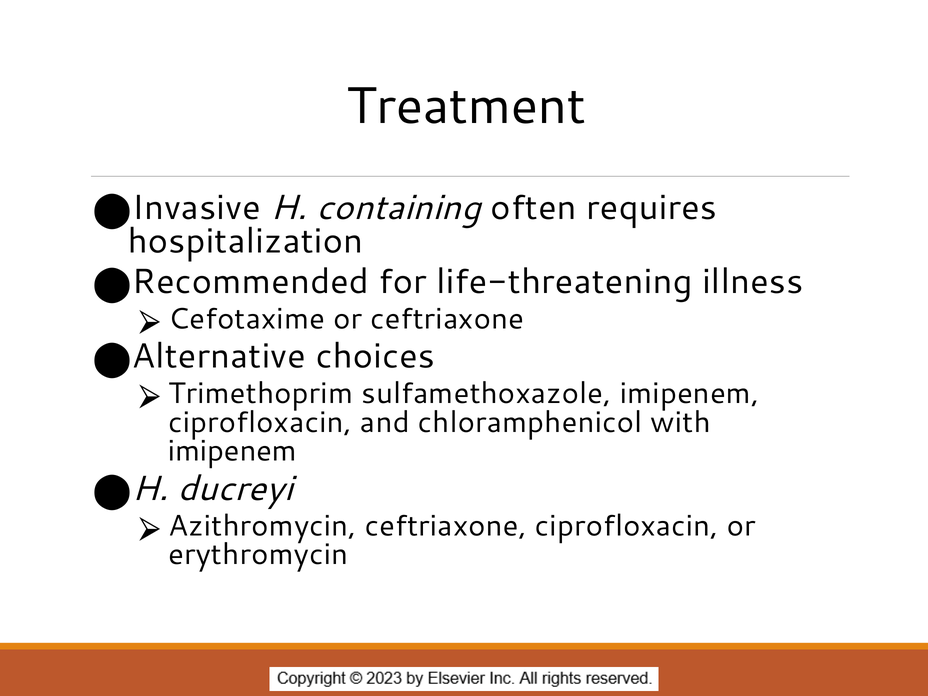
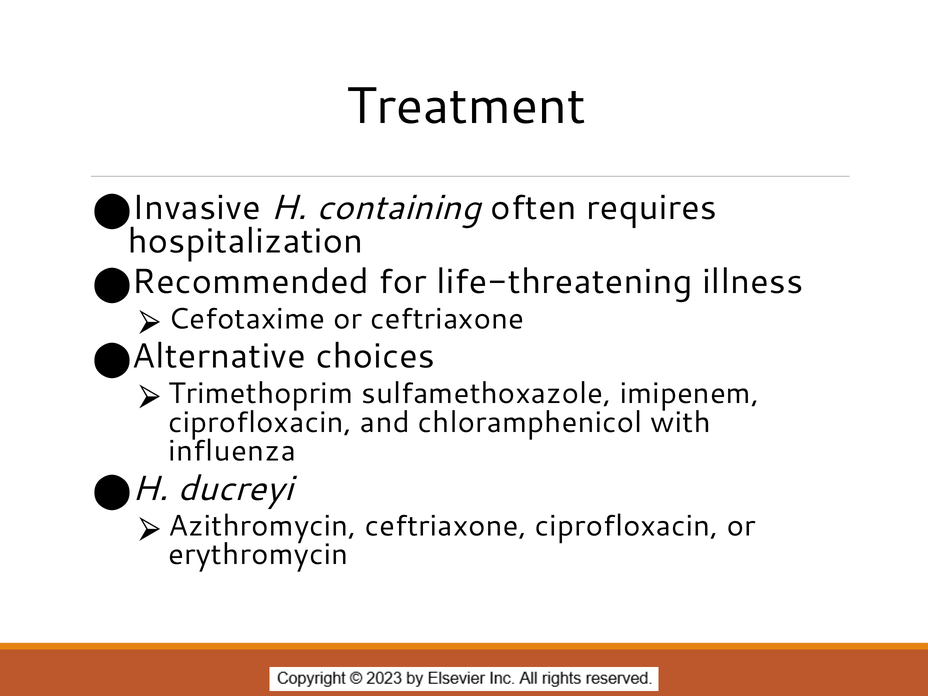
imipenem: imipenem -> influenza (232, 451)
